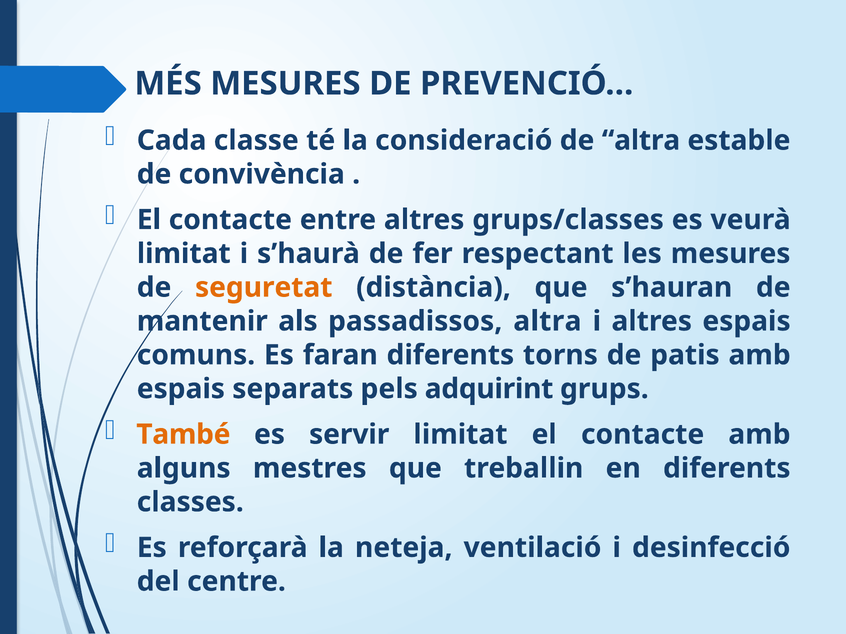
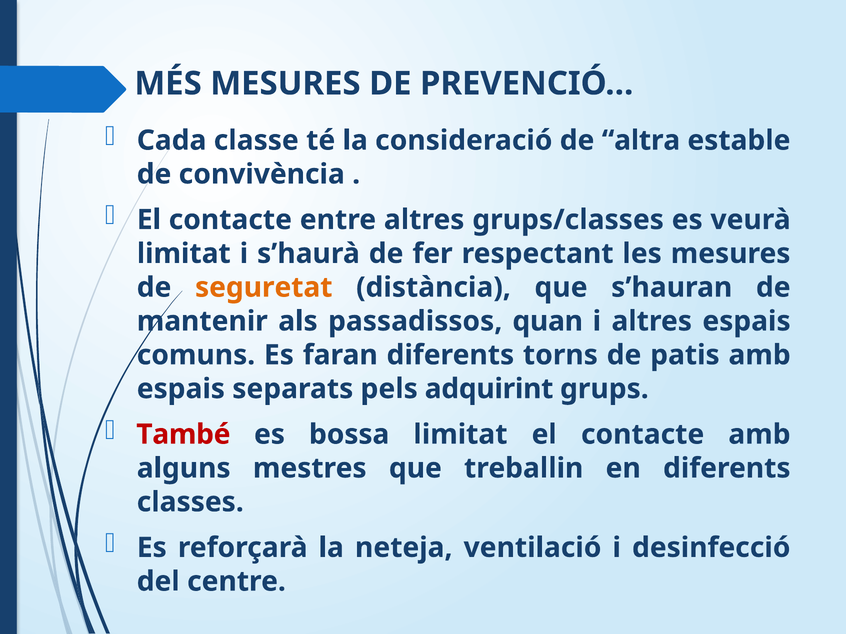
passadissos altra: altra -> quan (548, 321)
També colour: orange -> red (183, 435)
servir: servir -> bossa (349, 435)
